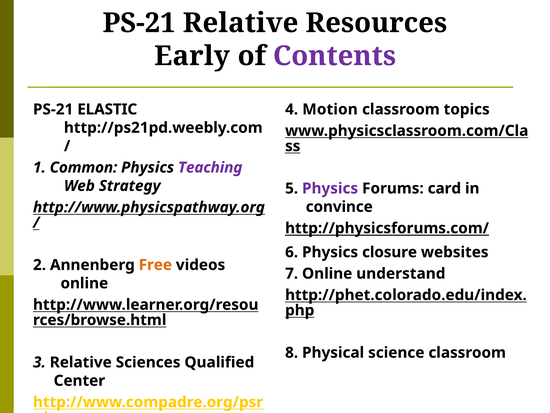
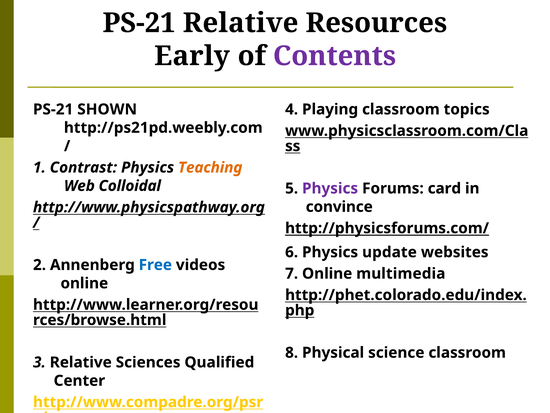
ELASTIC: ELASTIC -> SHOWN (107, 109)
Motion: Motion -> Playing (330, 109)
Common: Common -> Contrast (83, 167)
Teaching colour: purple -> orange (210, 167)
Strategy: Strategy -> Colloidal (130, 186)
closure: closure -> update (389, 252)
Free colour: orange -> blue (155, 265)
understand: understand -> multimedia (401, 273)
